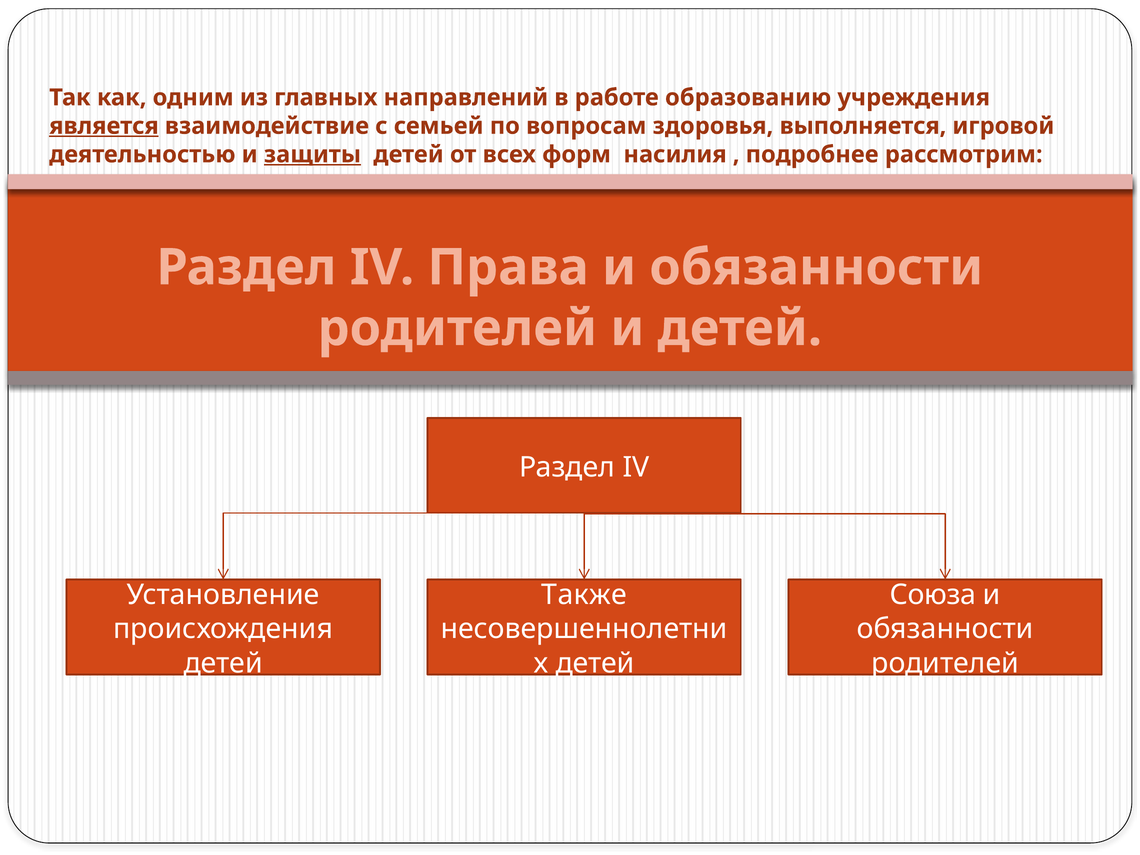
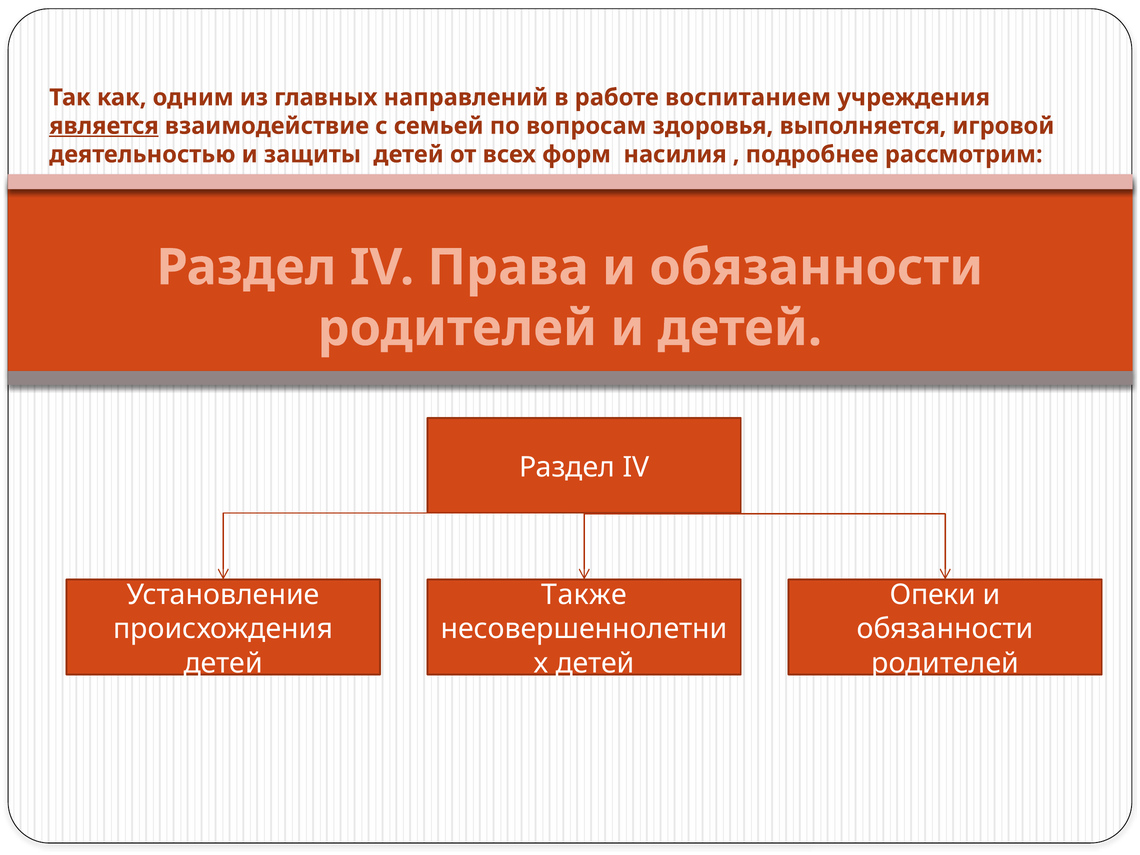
образованию: образованию -> воспитанием (748, 98)
защиты underline: present -> none (313, 155)
Союза: Союза -> Опеки (933, 595)
